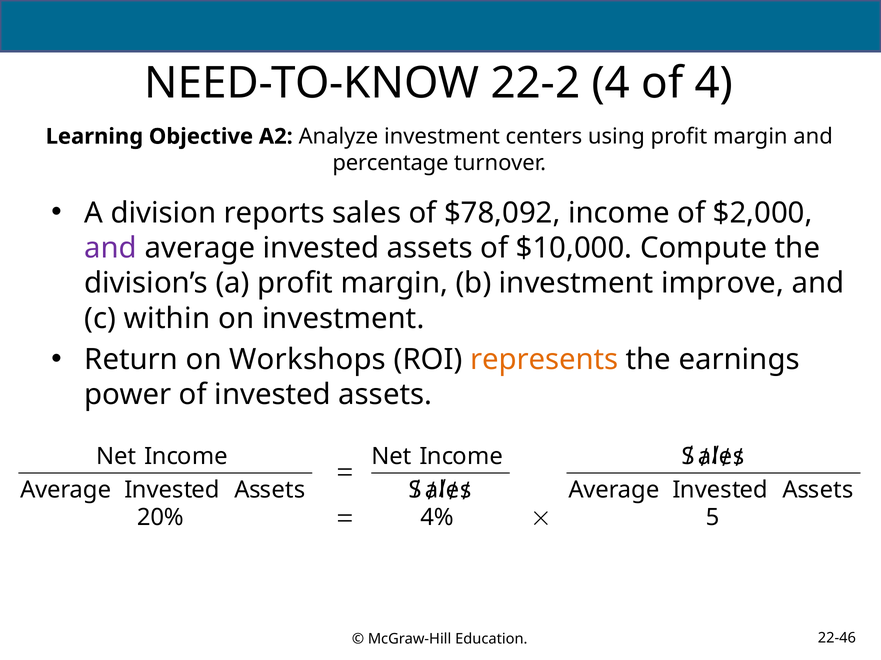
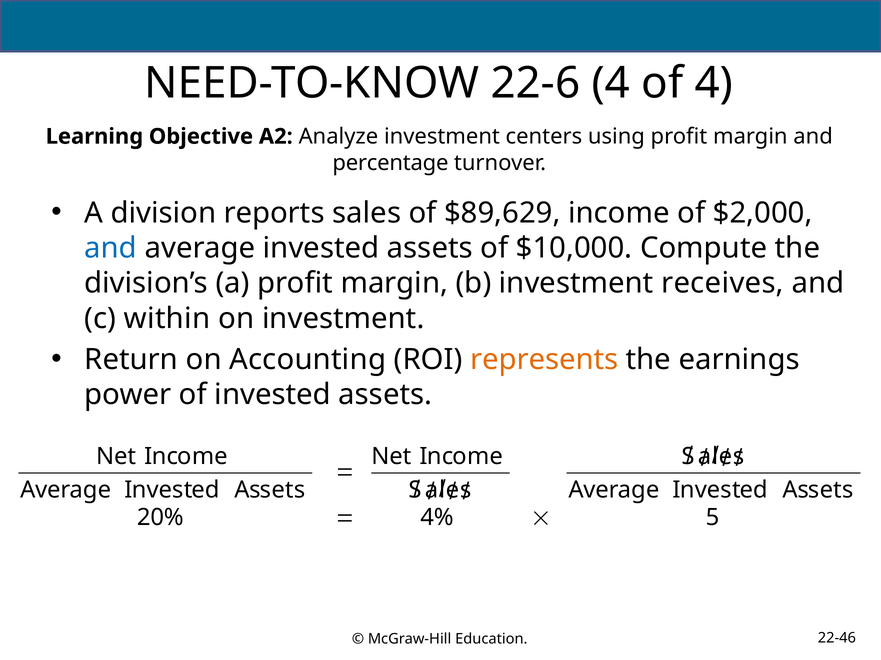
22-2: 22-2 -> 22-6 (535, 83)
$78,092: $78,092 -> $89,629 (502, 213)
and colour: purple -> blue (111, 248)
improve: improve -> receives (722, 284)
Workshops: Workshops -> Accounting (308, 360)
